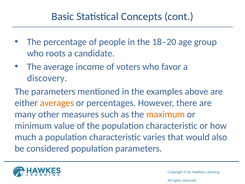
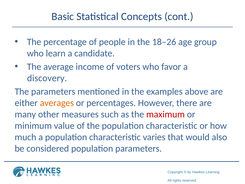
18–20: 18–20 -> 18–26 (164, 42)
roots: roots -> learn (56, 53)
maximum colour: orange -> red (166, 114)
